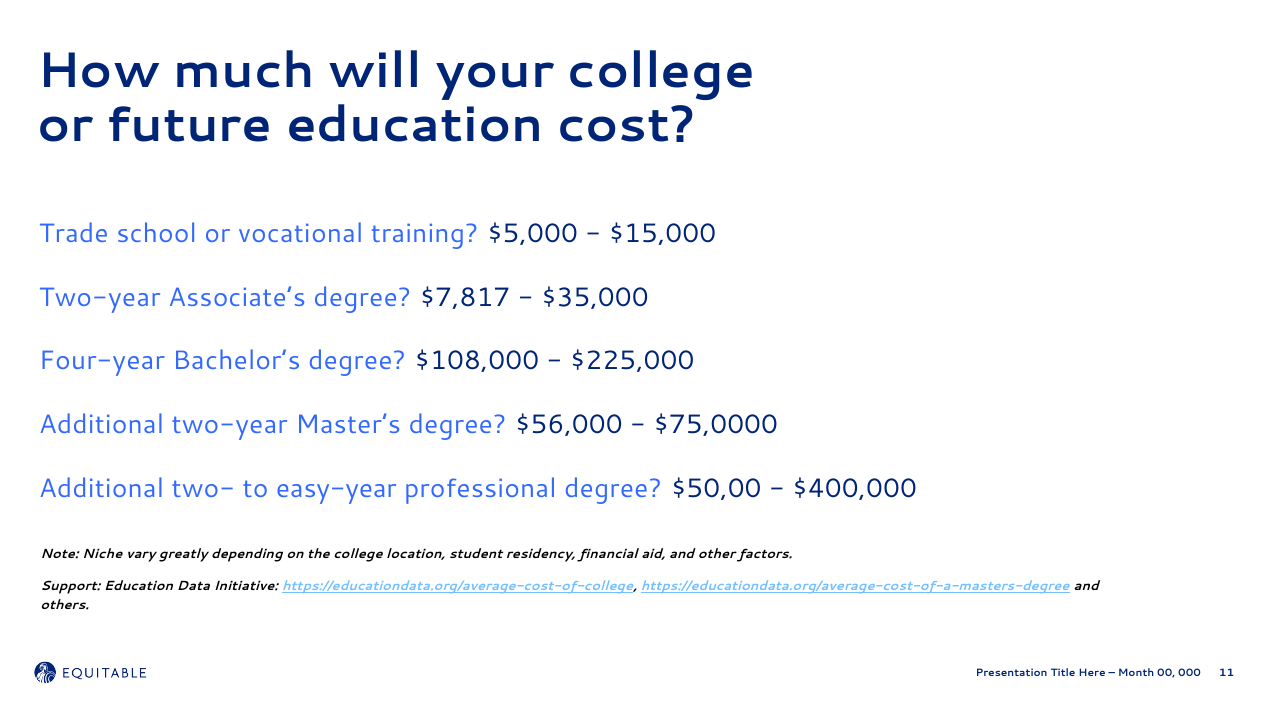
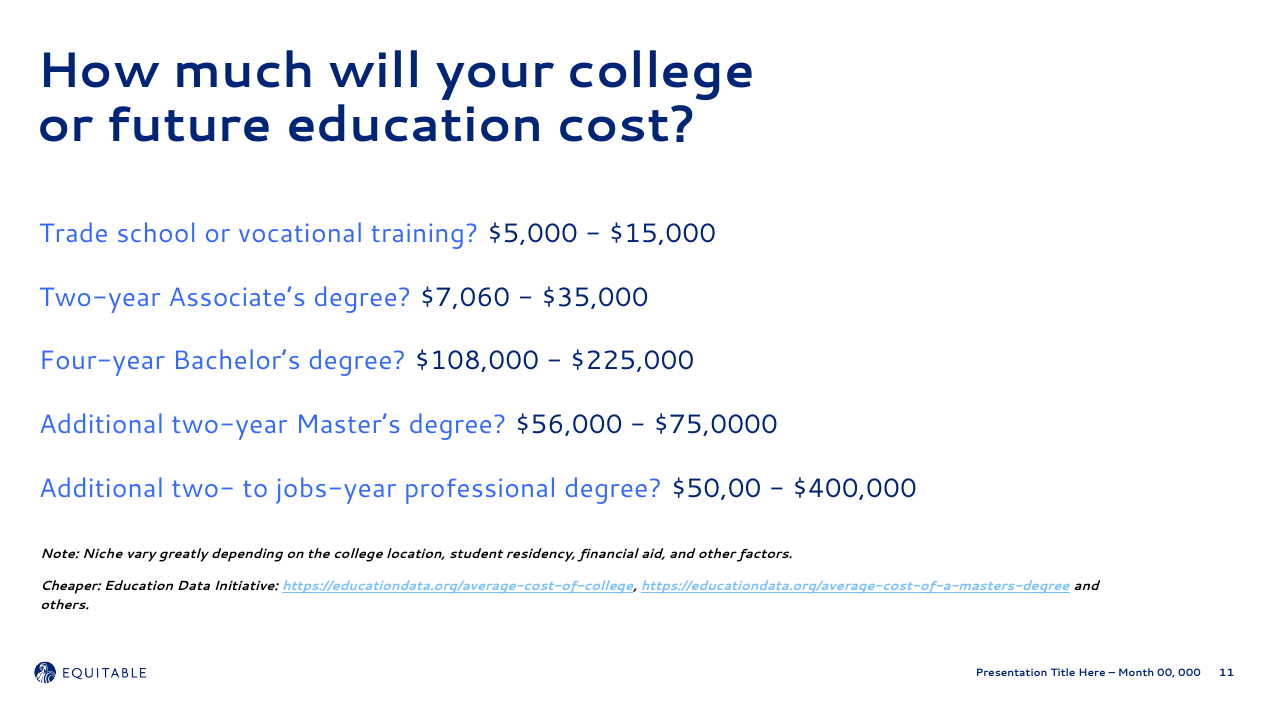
$7,817: $7,817 -> $7,060 (465, 298)
easy-year: easy-year -> jobs-year (336, 489)
Support: Support -> Cheaper (70, 587)
